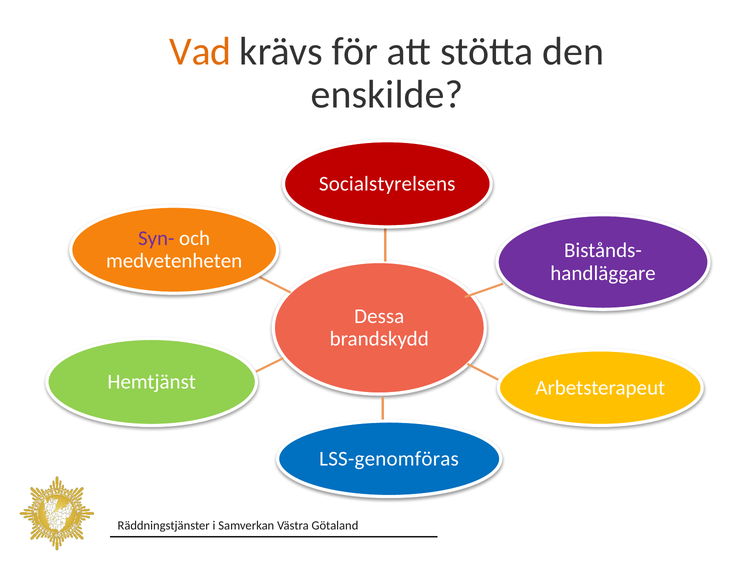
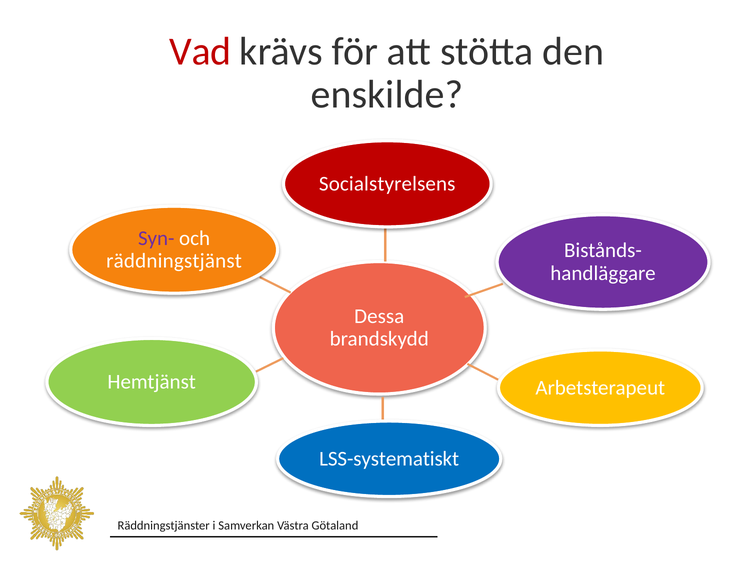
Vad colour: orange -> red (200, 52)
medvetenheten: medvetenheten -> räddningstjänst (174, 261)
LSS-genomföras: LSS-genomföras -> LSS-systematiskt (389, 459)
